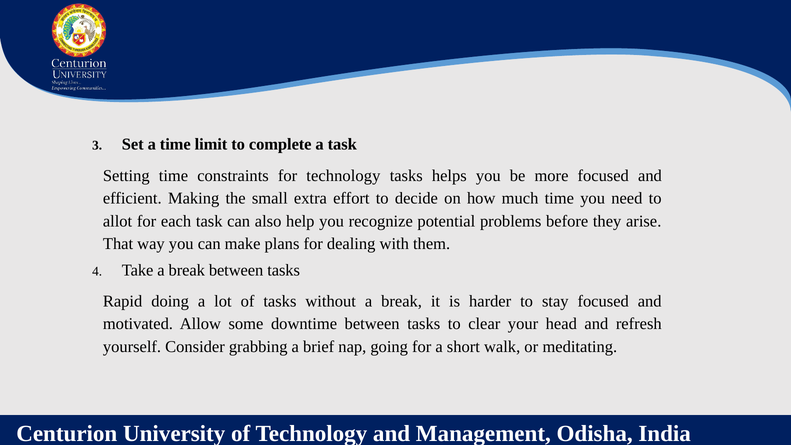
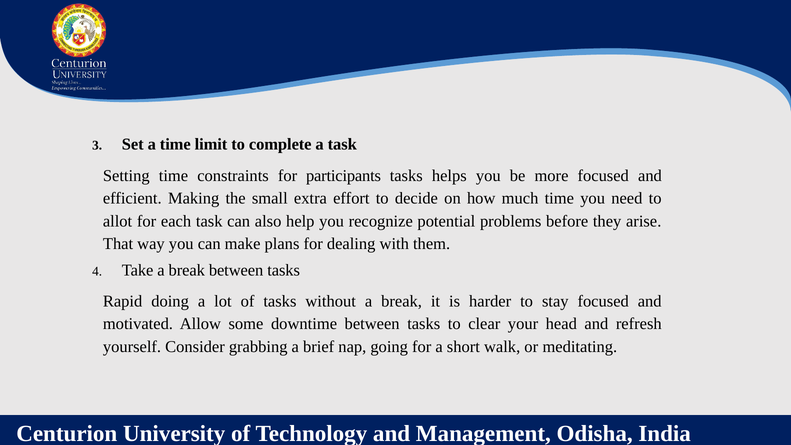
for technology: technology -> participants (344, 176)
